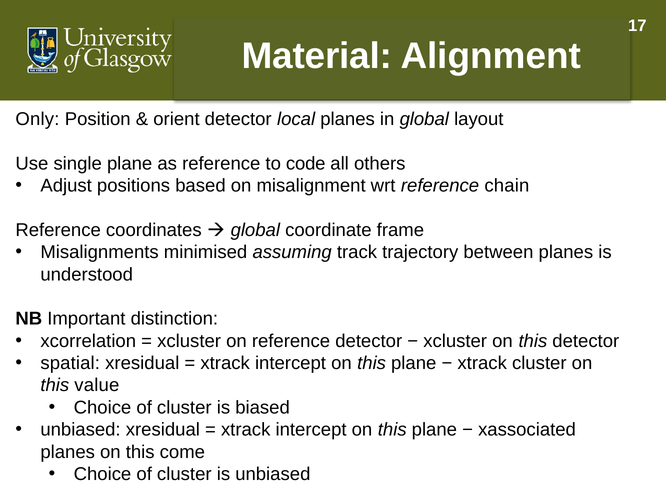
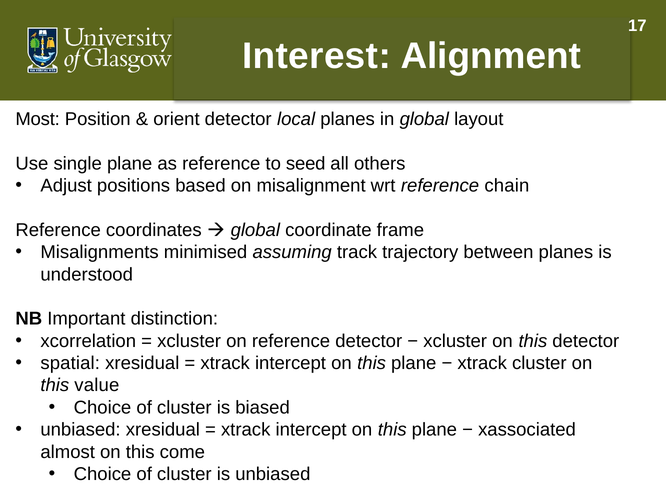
Material: Material -> Interest (317, 56)
Only: Only -> Most (38, 119)
code: code -> seed (306, 164)
planes: planes -> almost (68, 452)
